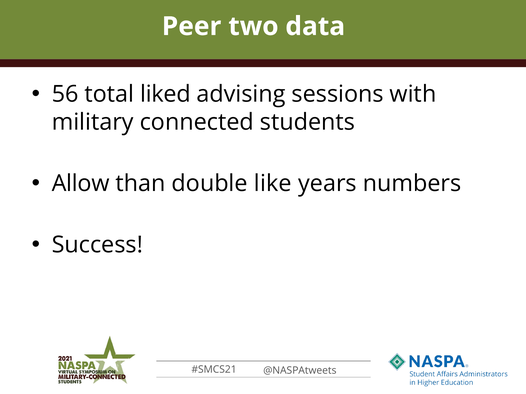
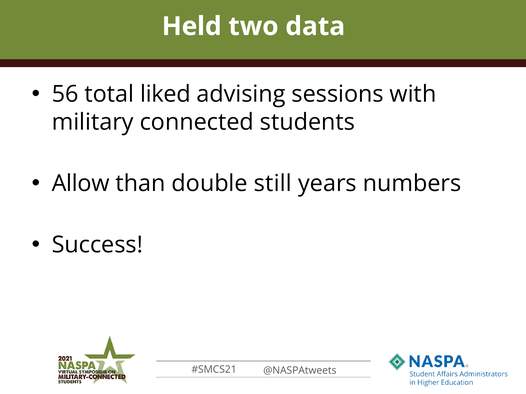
Peer: Peer -> Held (192, 26)
like: like -> still (273, 184)
